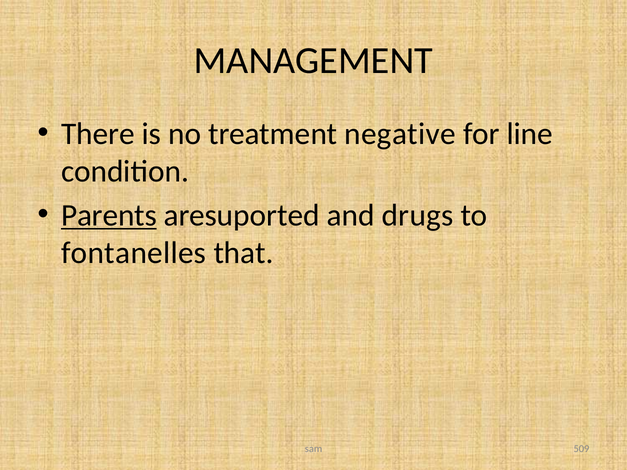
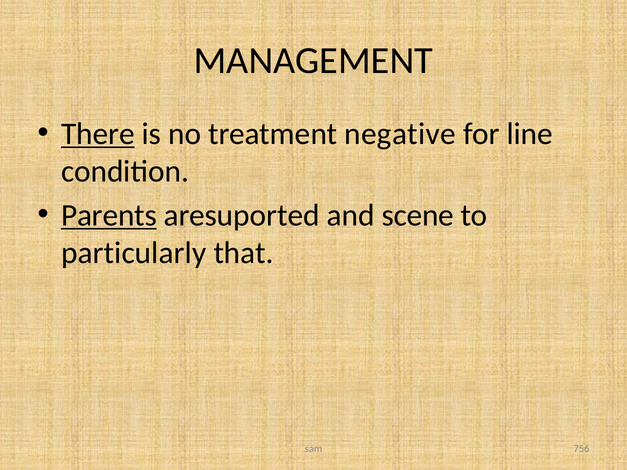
There underline: none -> present (98, 134)
drugs: drugs -> scene (418, 215)
fontanelles: fontanelles -> particularly (134, 253)
509: 509 -> 756 (581, 449)
